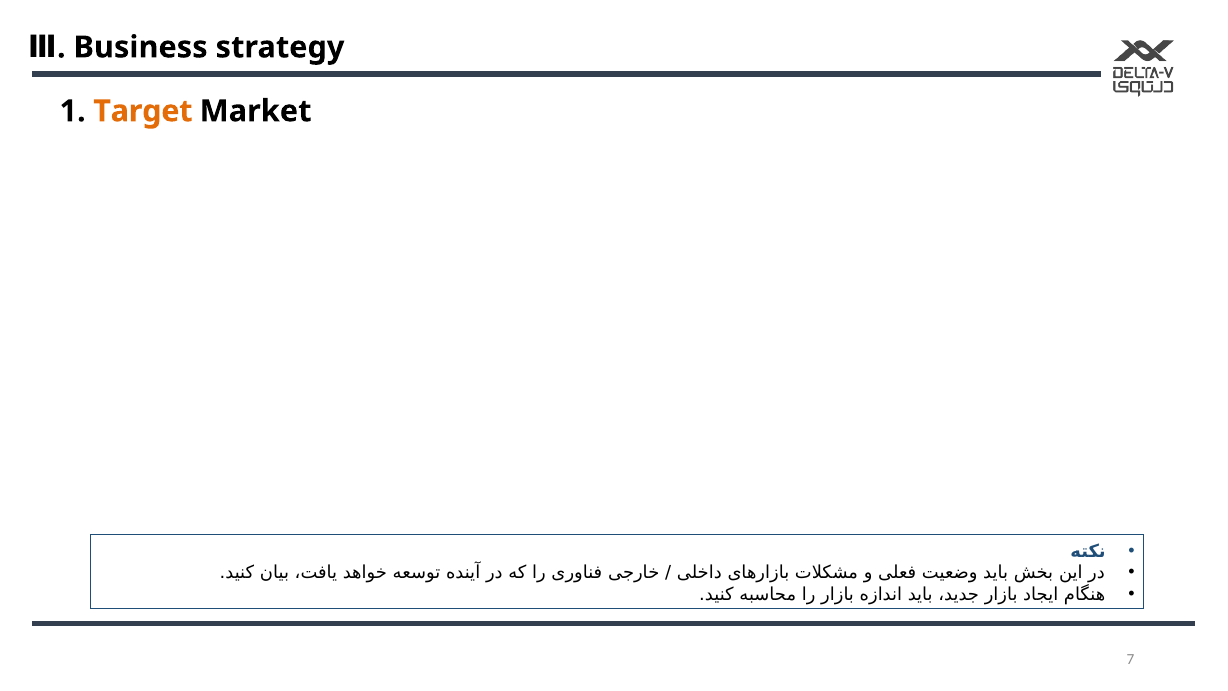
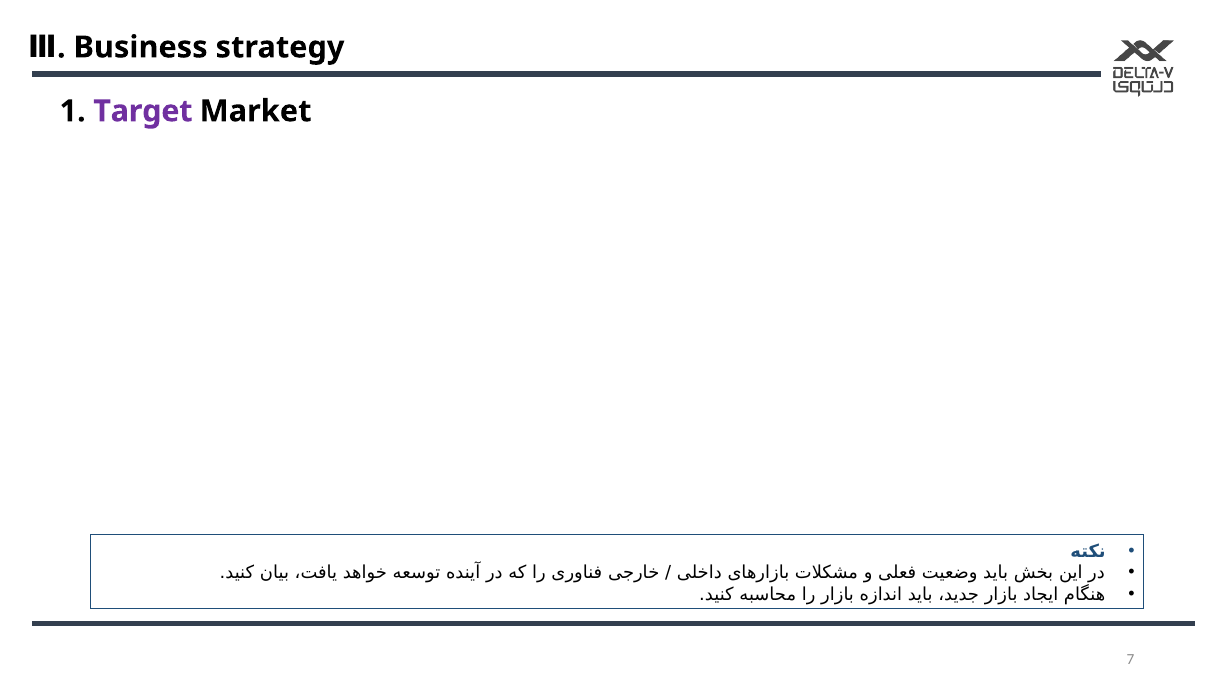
Target colour: orange -> purple (143, 111)
